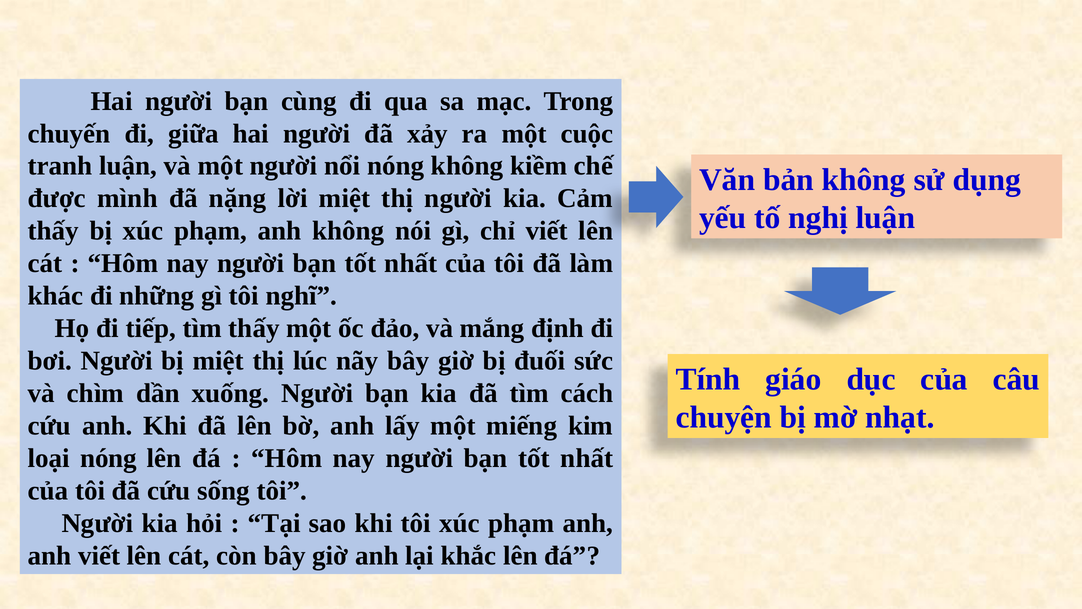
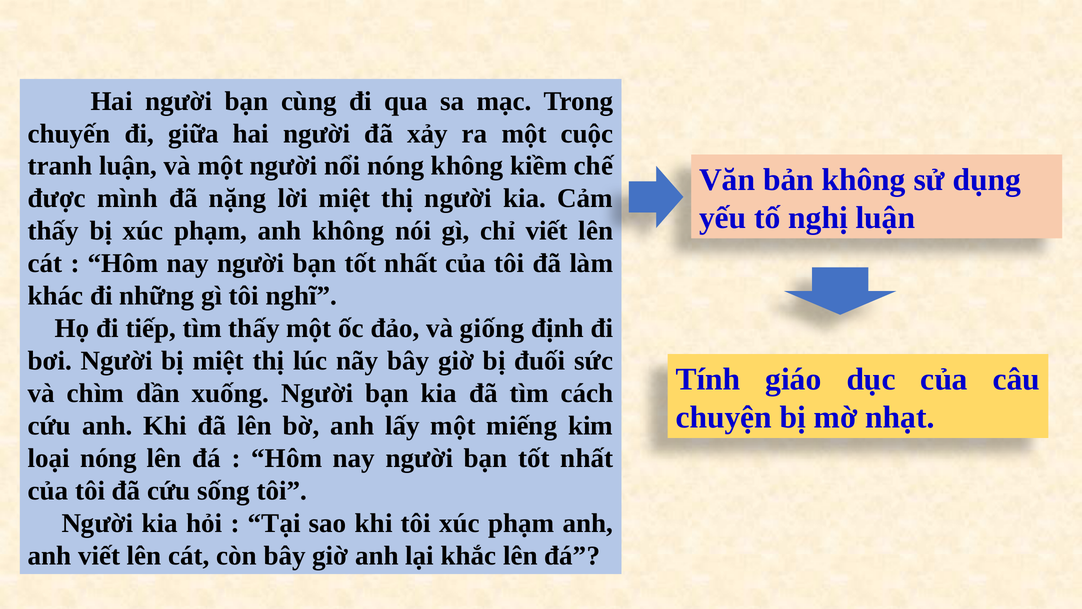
mắng: mắng -> giống (492, 328)
